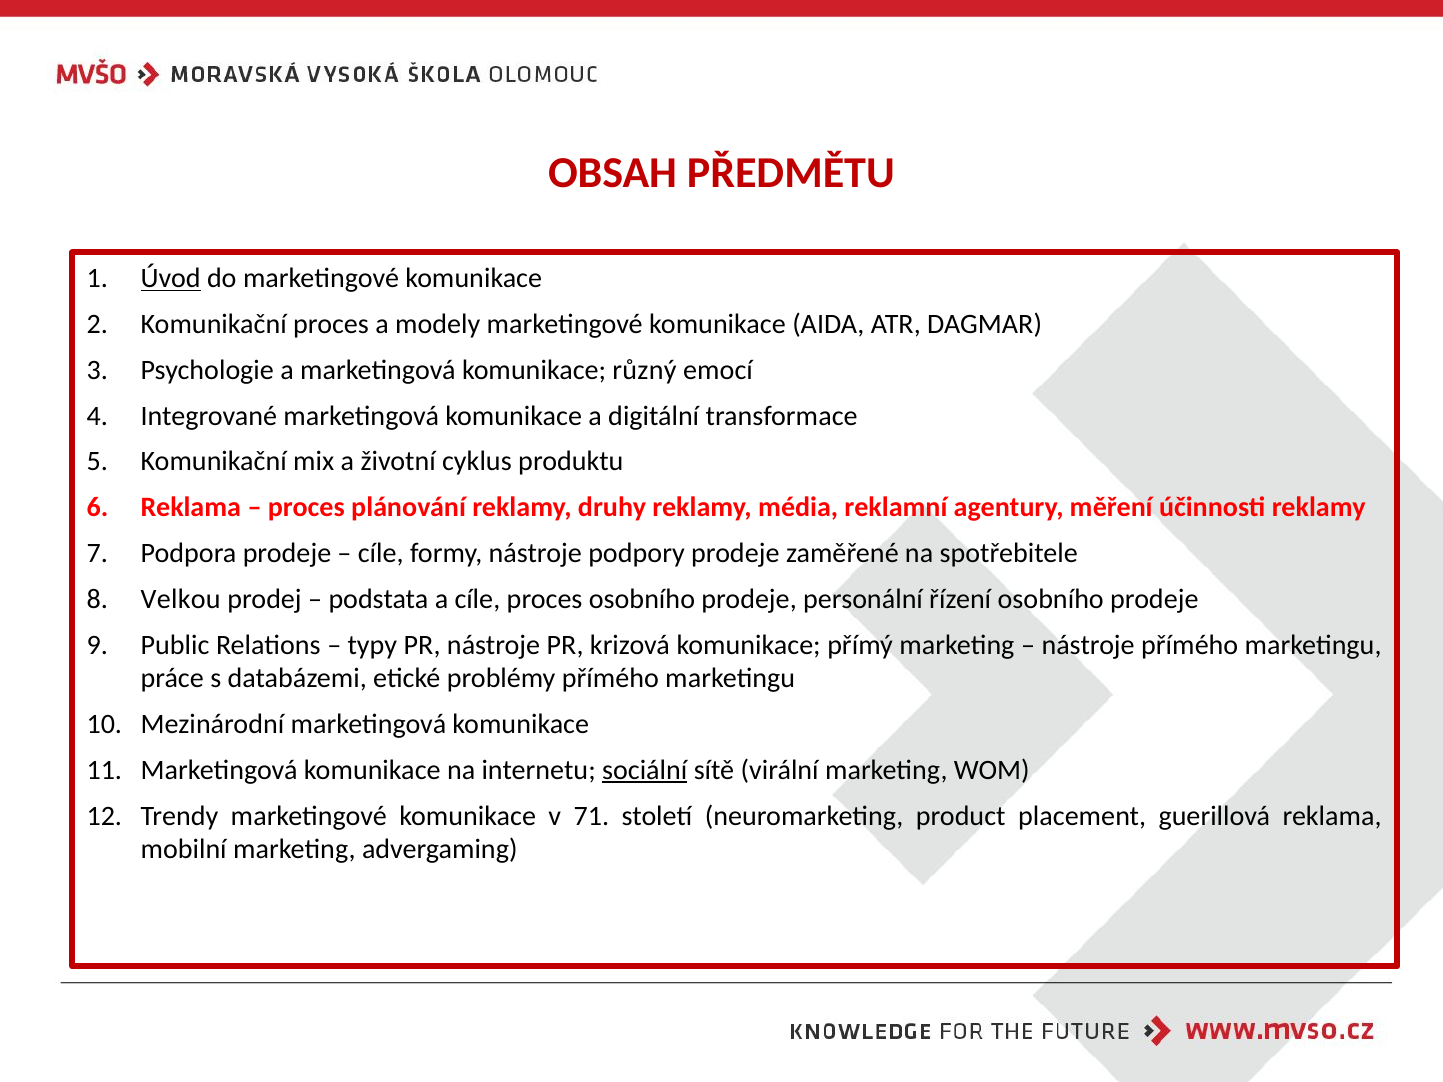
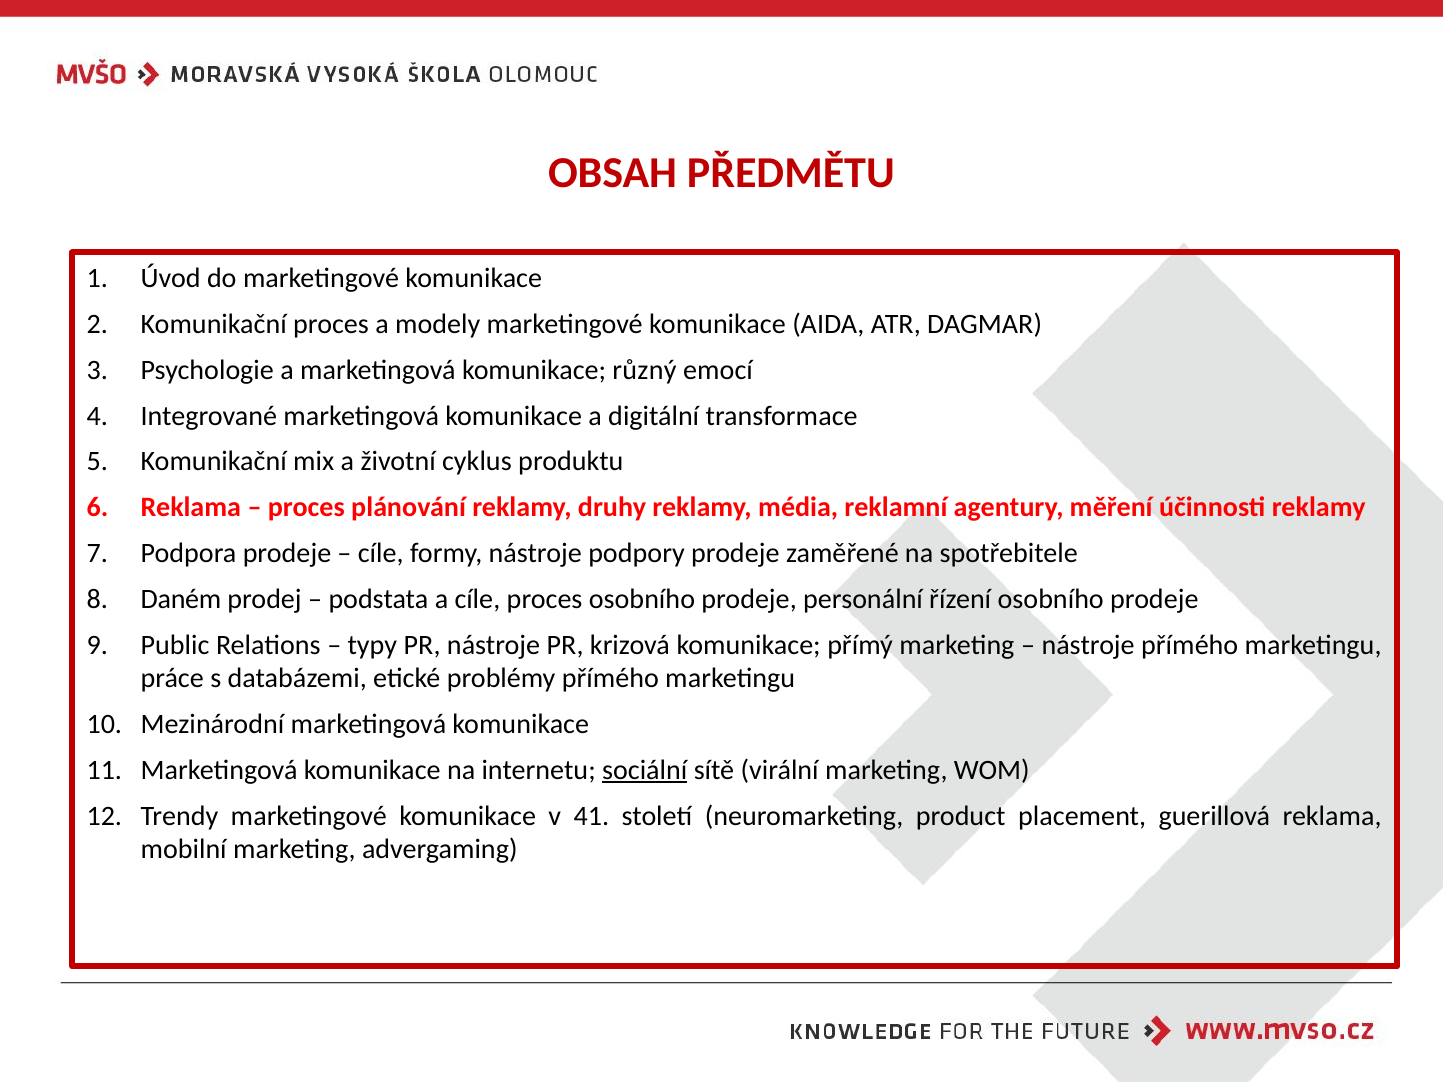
Úvod underline: present -> none (171, 279)
Velkou: Velkou -> Daném (181, 599)
71: 71 -> 41 (591, 816)
